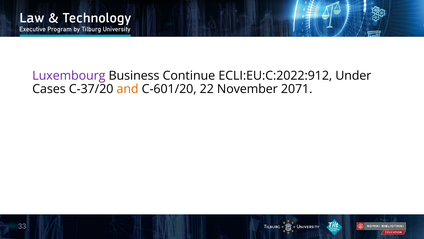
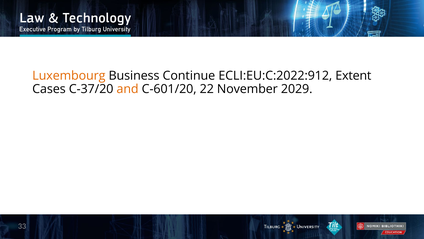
Luxembourg colour: purple -> orange (69, 76)
Under: Under -> Extent (353, 76)
2071: 2071 -> 2029 (297, 89)
